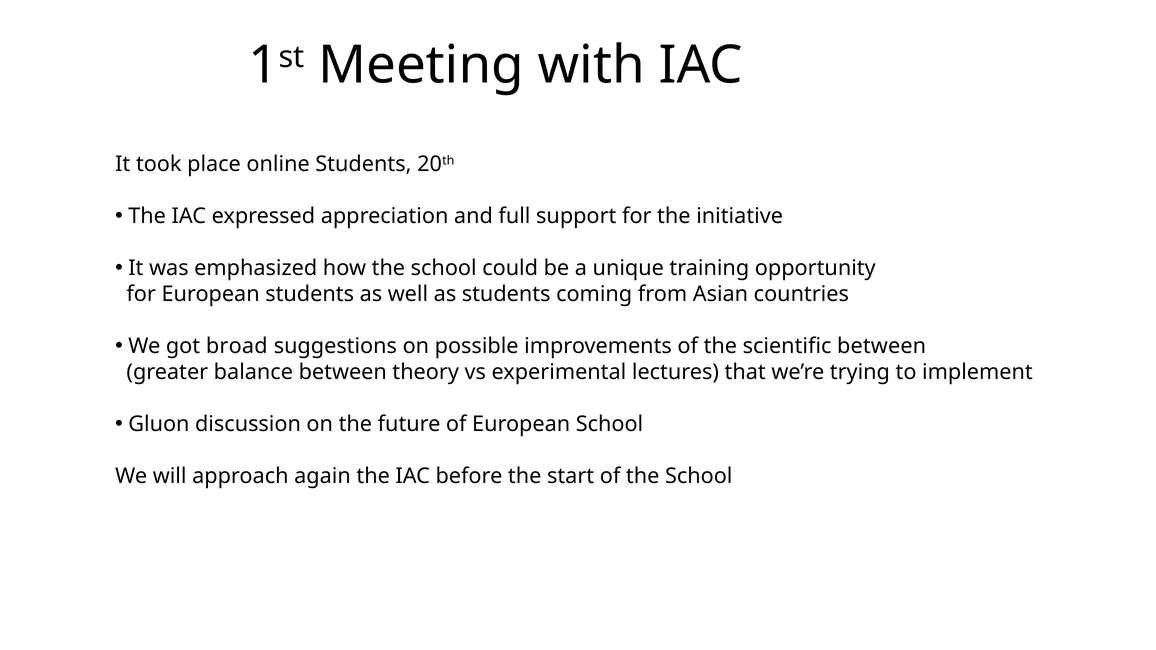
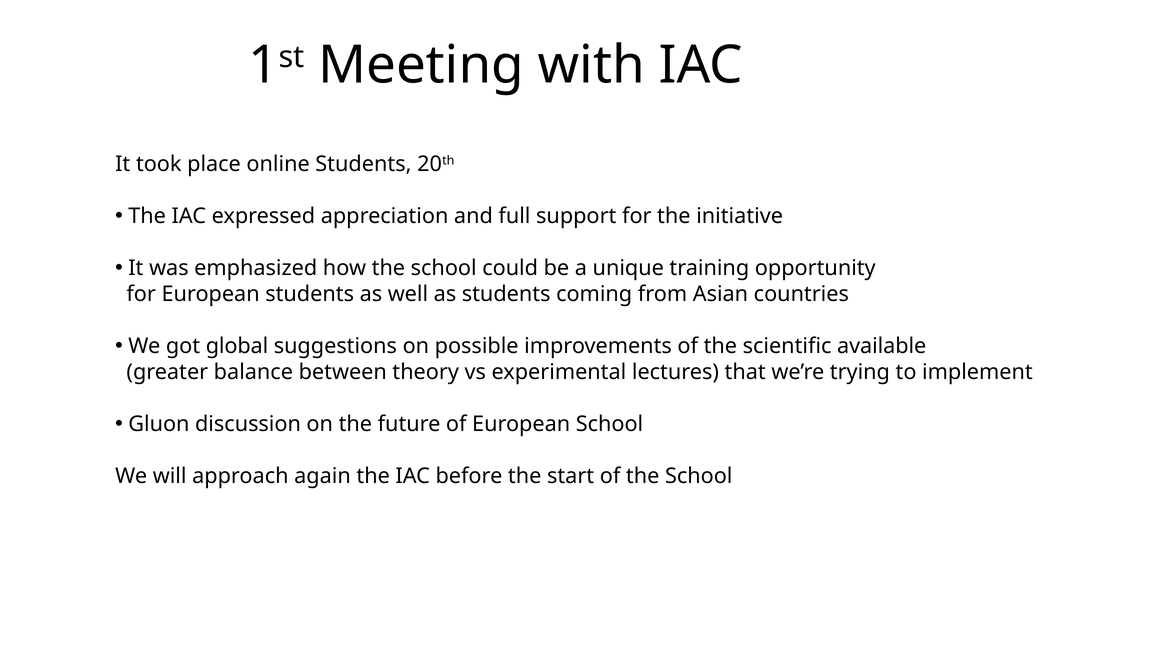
broad: broad -> global (237, 346)
scientific between: between -> available (882, 346)
